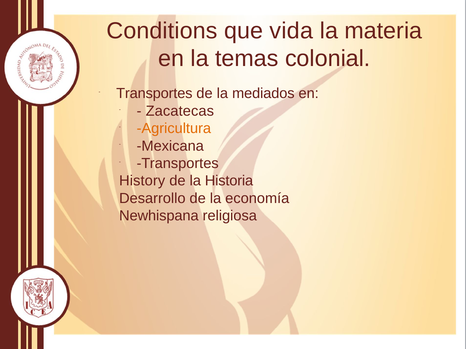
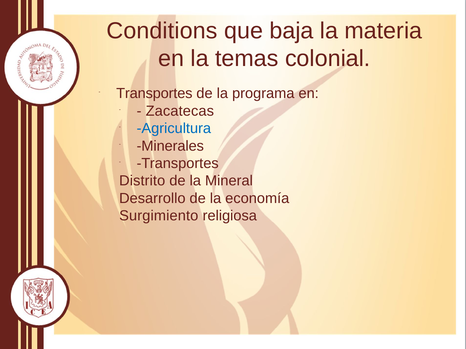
vida: vida -> baja (291, 31)
mediados: mediados -> programa (263, 94)
Agricultura colour: orange -> blue (174, 129)
Mexicana: Mexicana -> Minerales (170, 146)
History: History -> Distrito (142, 181)
Historia: Historia -> Mineral (229, 181)
Newhispana: Newhispana -> Surgimiento (159, 216)
